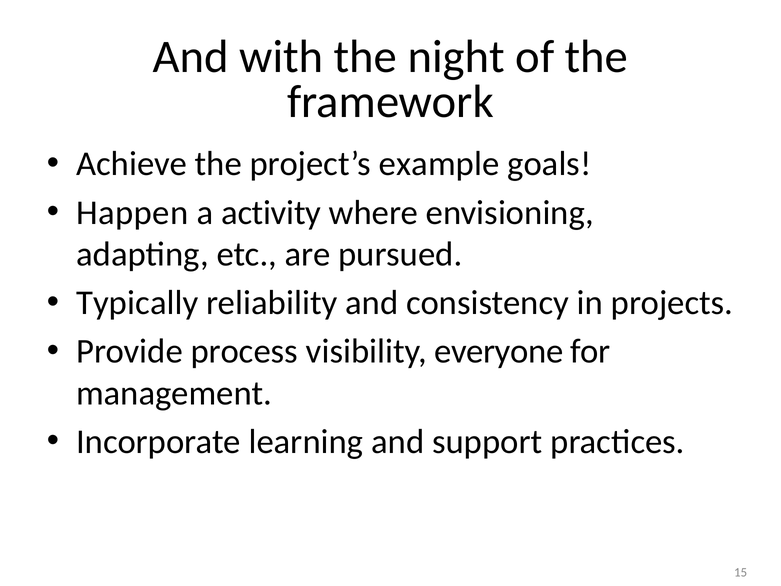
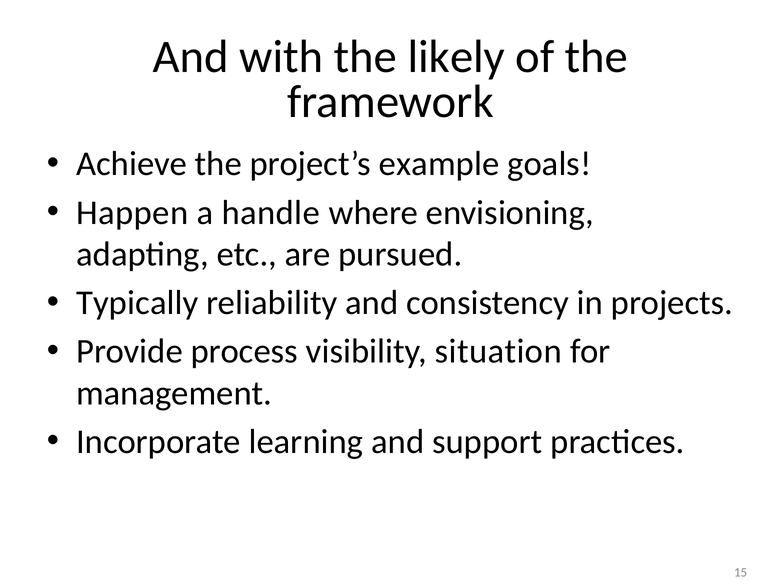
night: night -> likely (456, 57)
activity: activity -> handle (271, 212)
everyone: everyone -> situation (498, 351)
